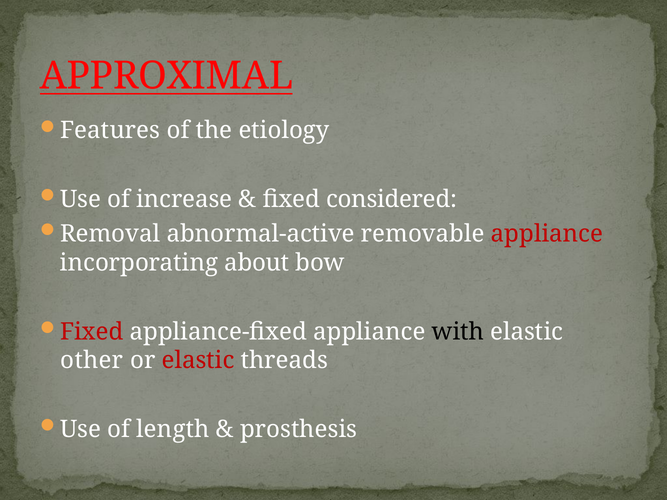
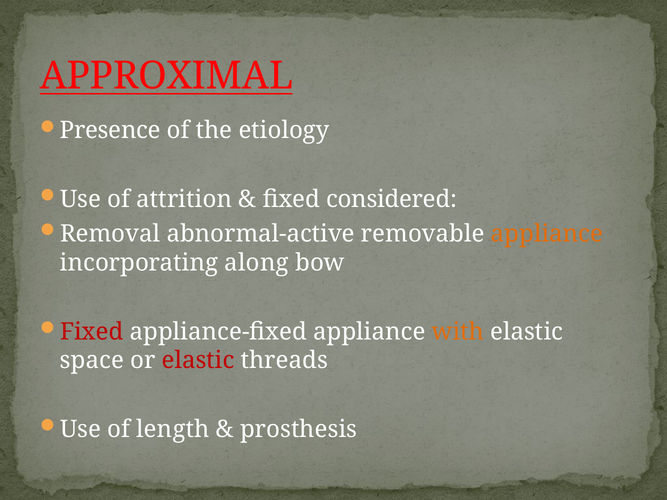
Features: Features -> Presence (110, 131)
increase: increase -> attrition (184, 199)
appliance colour: red -> orange (547, 234)
about: about -> along (257, 263)
with colour: black -> orange (458, 332)
other: other -> space (92, 361)
